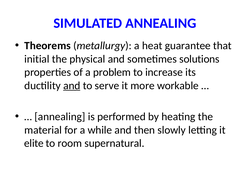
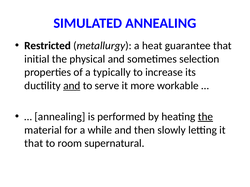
Theorems: Theorems -> Restricted (48, 46)
solutions: solutions -> selection (199, 59)
problem: problem -> typically (112, 72)
the underline: none -> present (205, 117)
elite: elite -> that (34, 144)
